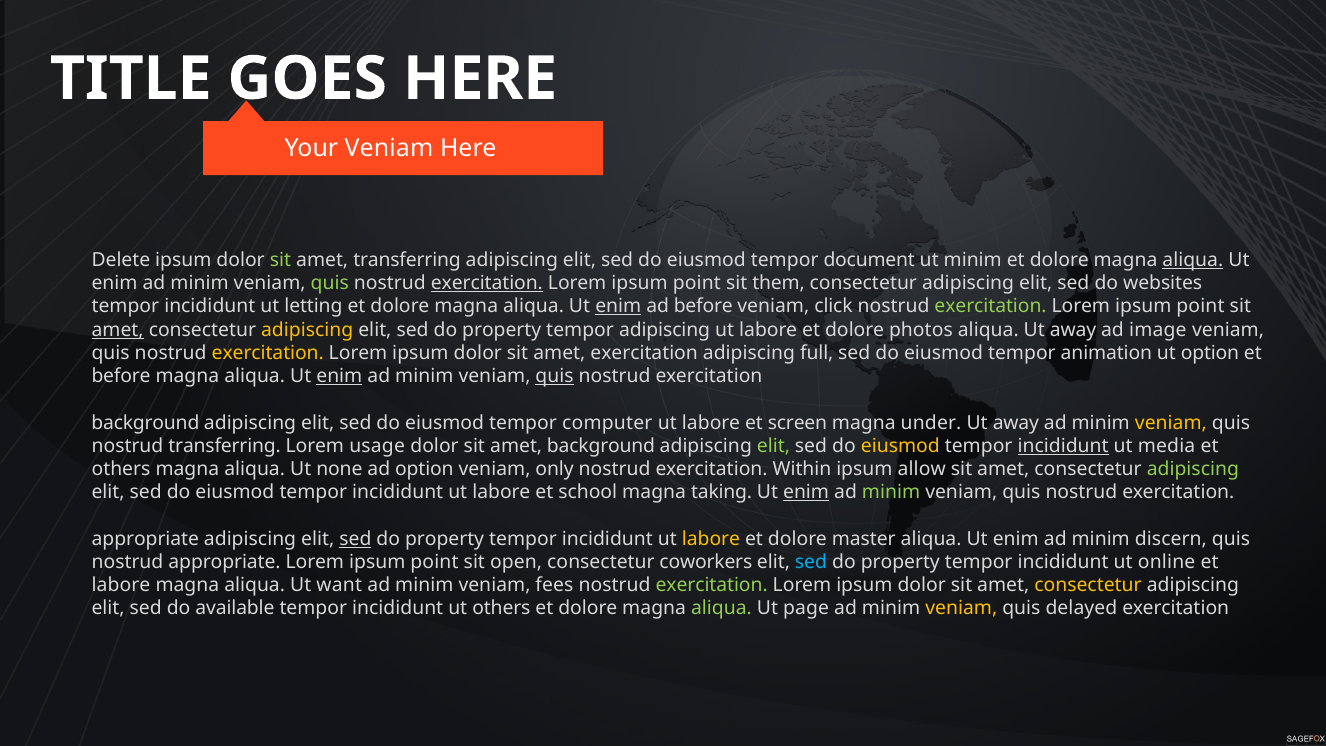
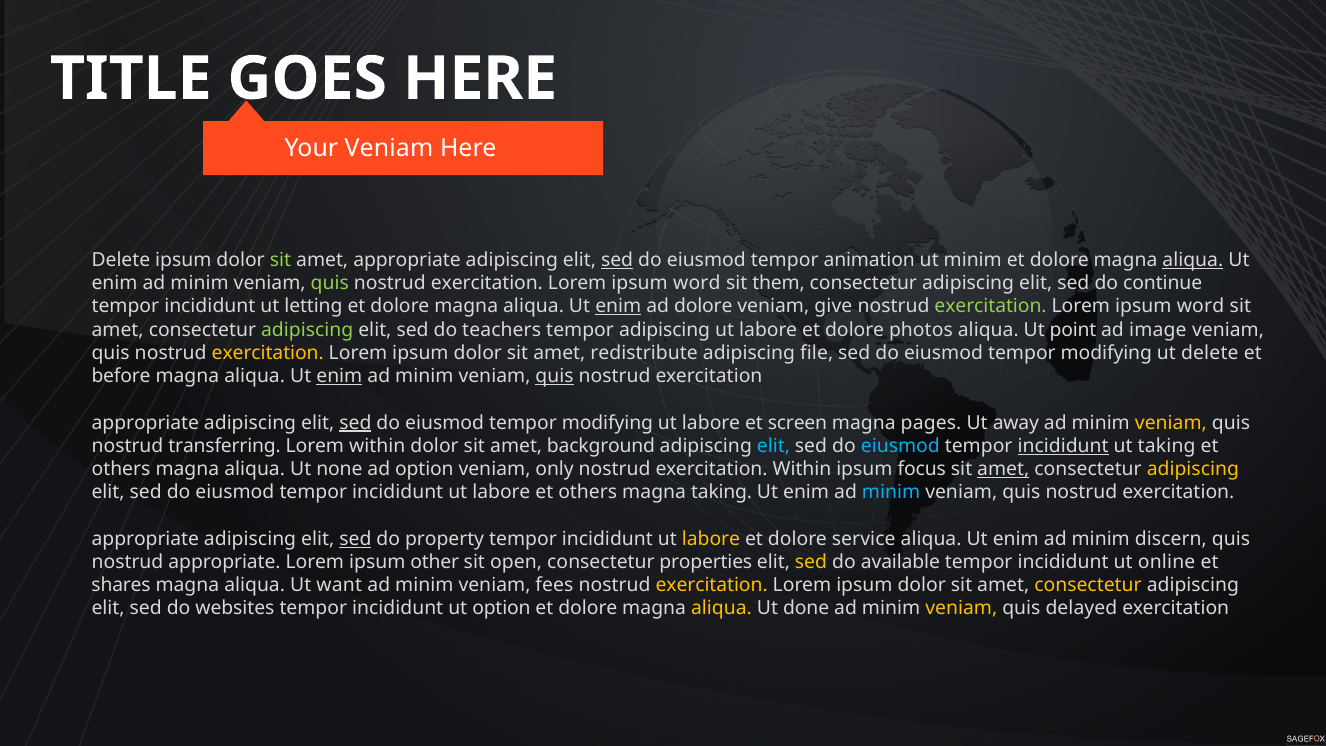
amet transferring: transferring -> appropriate (407, 260)
sed underline: none -> present (617, 260)
document: document -> animation (869, 260)
exercitation underline: present -> none (487, 283)
point: point -> word (697, 283)
websites: websites -> continue (1163, 283)
ad before: before -> dolore (703, 306)
click: click -> give (833, 306)
point: point -> word (1200, 306)
amet underline: present -> none (118, 330)
adipiscing colour: yellow -> light green (307, 330)
property: property -> teachers (502, 330)
aliqua Ut away: away -> point (1073, 330)
amet exercitation: exercitation -> redistribute (644, 353)
full: full -> file (817, 353)
animation: animation -> modifying (1106, 353)
ut option: option -> delete (1210, 353)
background: background -> appropriate (145, 423)
sed underline: none -> present (355, 423)
computer: computer -> modifying (607, 423)
under: under -> pages (931, 423)
Lorem usage: usage -> within (377, 446)
elit colour: light green -> light blue (773, 446)
eiusmod colour: yellow -> light blue (900, 446)
ut media: media -> taking (1167, 446)
allow: allow -> focus (922, 469)
amet underline: none -> present (1003, 469)
adipiscing colour: light green -> yellow (1193, 469)
labore et school: school -> others (588, 492)
enim underline: present -> none (806, 492)
minim colour: light green -> light blue (891, 492)
master: master -> service (864, 539)
point: point -> other (435, 562)
coworkers: coworkers -> properties (706, 562)
sed colour: light blue -> yellow (811, 562)
property: property -> available (900, 562)
labore: labore -> shares (121, 585)
exercitation colour: light green -> yellow (712, 585)
available: available -> websites (235, 608)
ut others: others -> option (501, 608)
aliqua colour: light green -> yellow (721, 608)
page: page -> done (806, 608)
